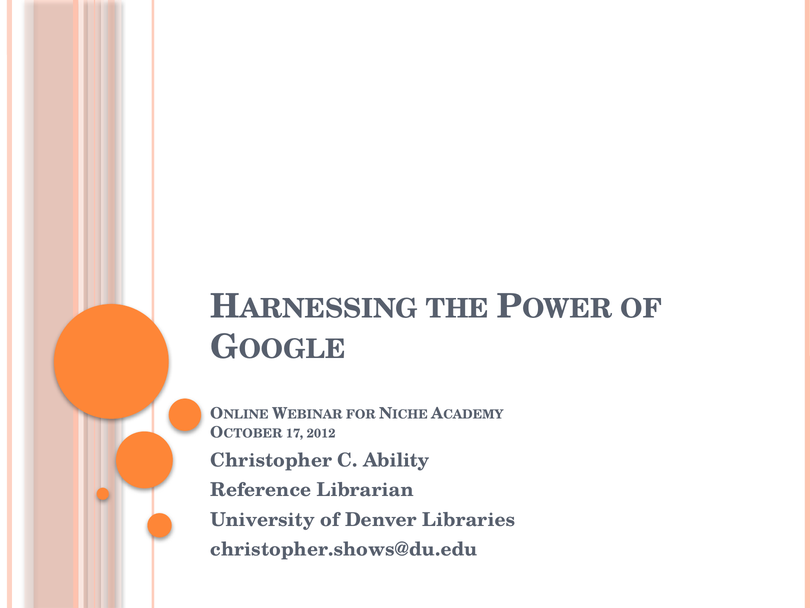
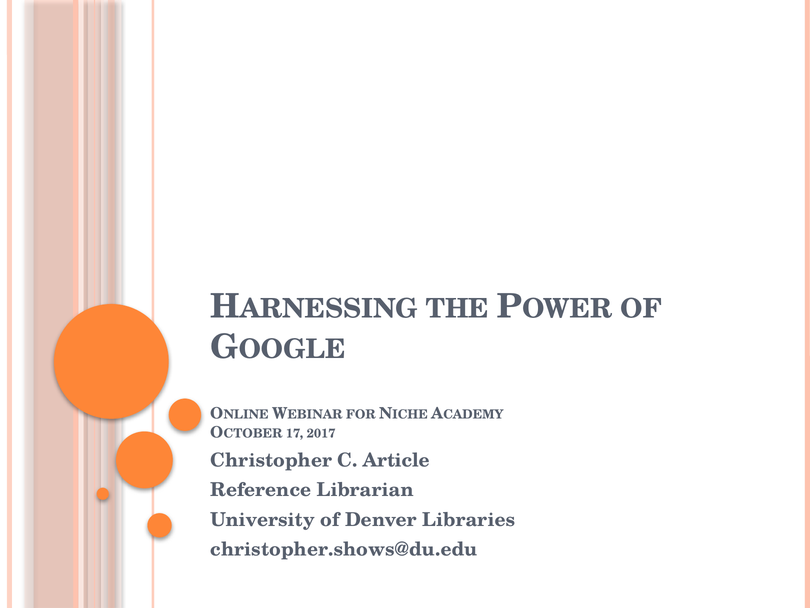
2012: 2012 -> 2017 (321, 433)
Ability: Ability -> Article (396, 460)
